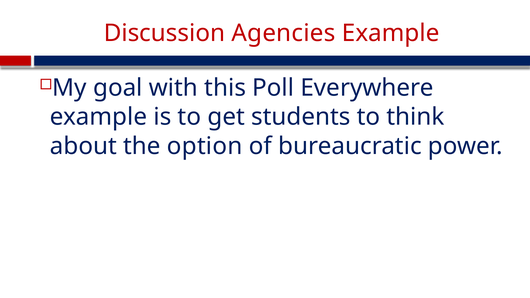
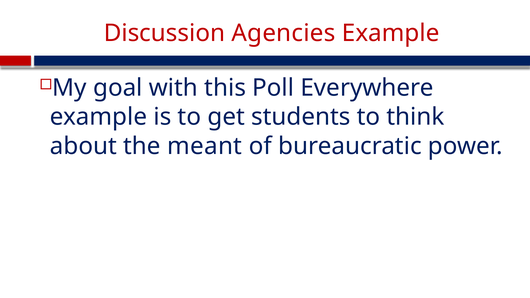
option: option -> meant (205, 146)
